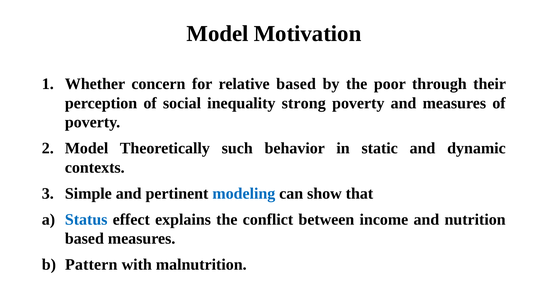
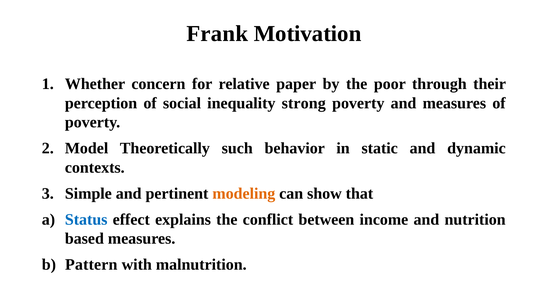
Model: Model -> Frank (217, 34)
relative based: based -> paper (296, 84)
modeling colour: blue -> orange (244, 194)
